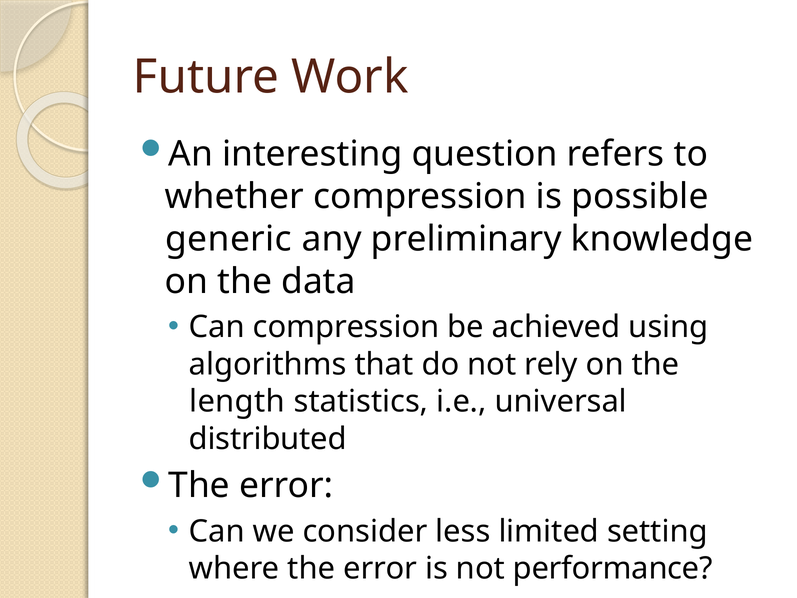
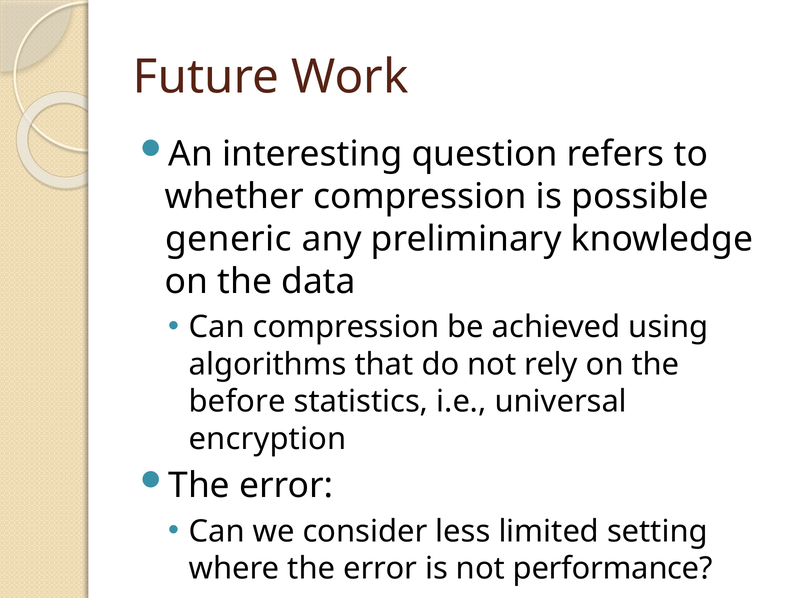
length: length -> before (237, 401)
distributed: distributed -> encryption (268, 439)
